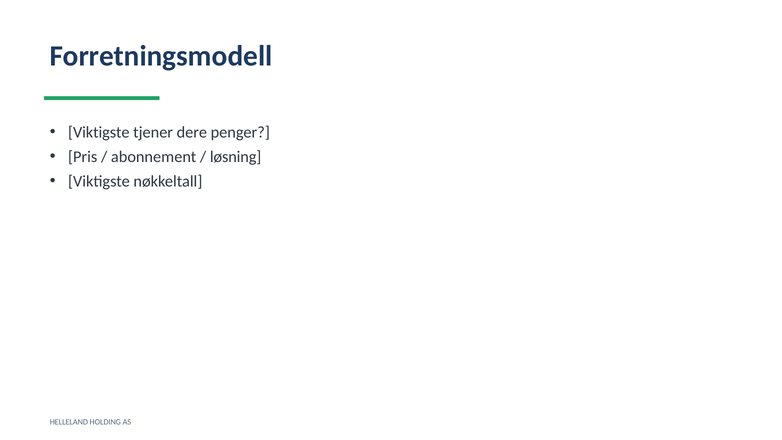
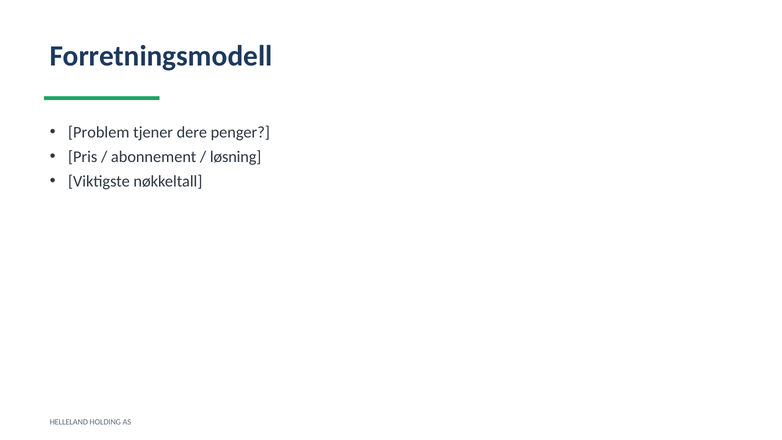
Viktigste: Viktigste -> Problem (99, 132)
